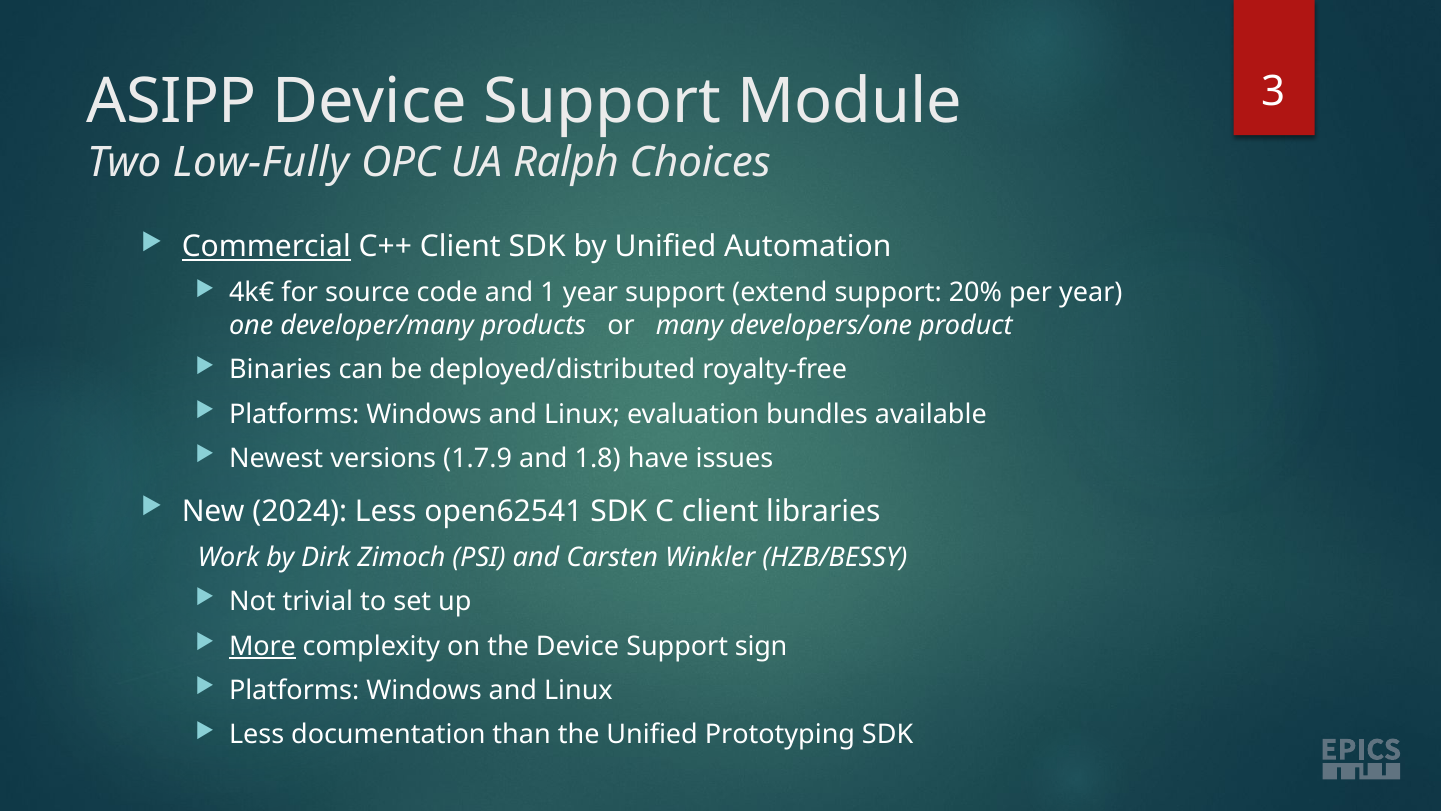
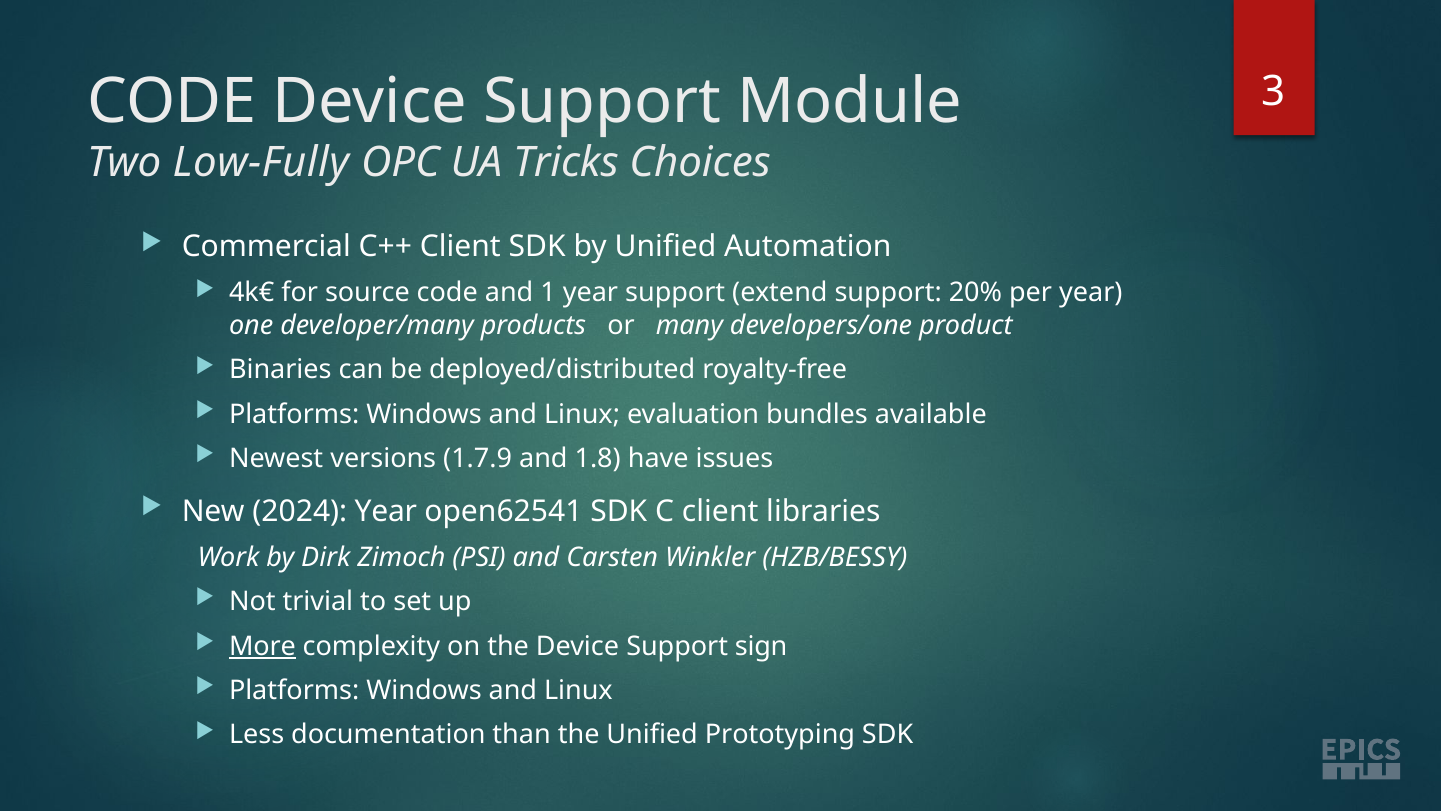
ASIPP: ASIPP -> CODE (172, 101)
Ralph: Ralph -> Tricks (566, 163)
Commercial underline: present -> none (266, 247)
2024 Less: Less -> Year (386, 511)
